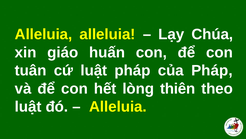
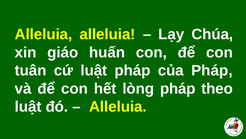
lòng thiên: thiên -> pháp (178, 88)
